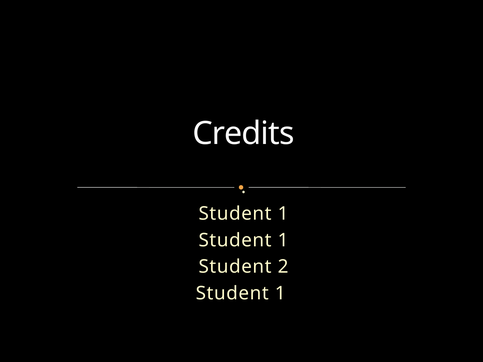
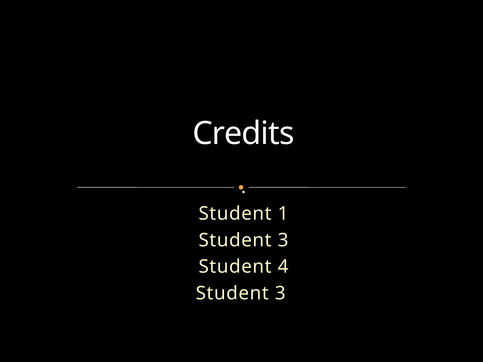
1: 1 -> 3 (283, 240)
2: 2 -> 4 (283, 267)
1: 1 -> 3 (280, 294)
